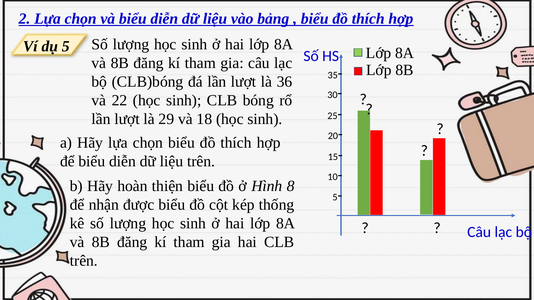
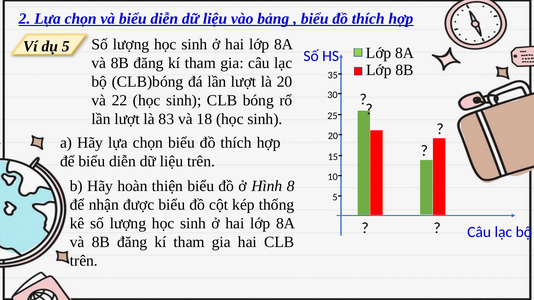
là 36: 36 -> 20 (285, 82)
29: 29 -> 83 (166, 119)
